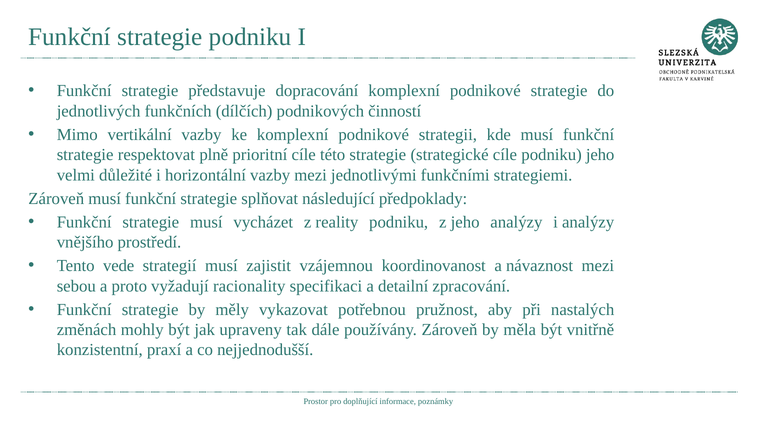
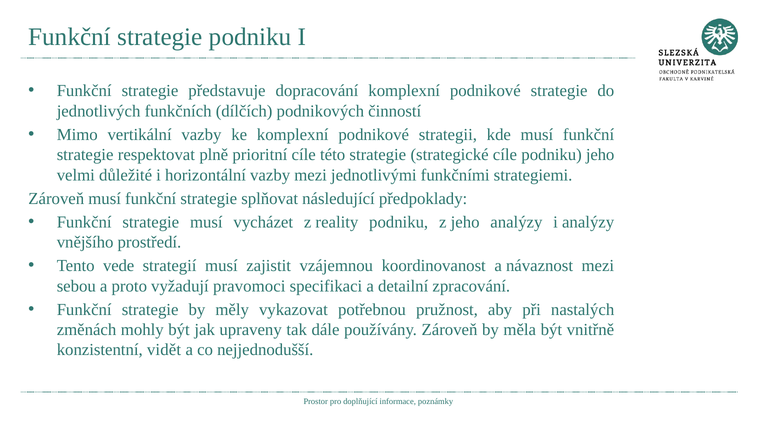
racionality: racionality -> pravomoci (249, 286)
praxí: praxí -> vidět (164, 350)
